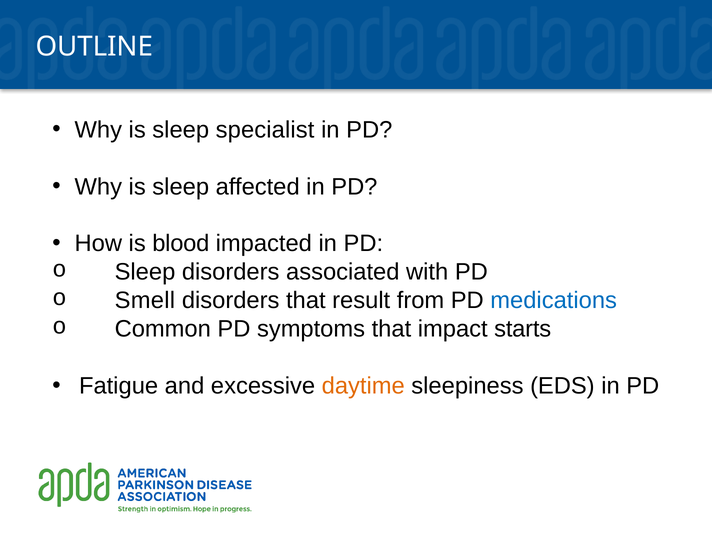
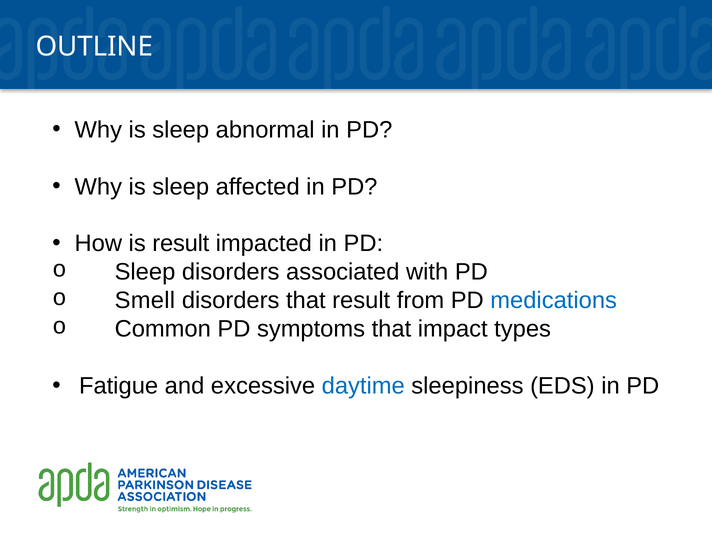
specialist: specialist -> abnormal (265, 130)
is blood: blood -> result (181, 244)
starts: starts -> types (523, 329)
daytime colour: orange -> blue (363, 386)
